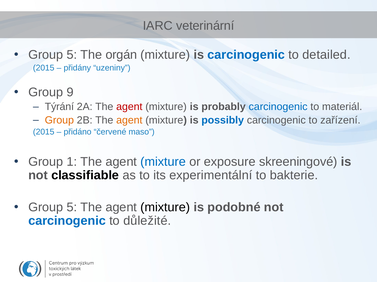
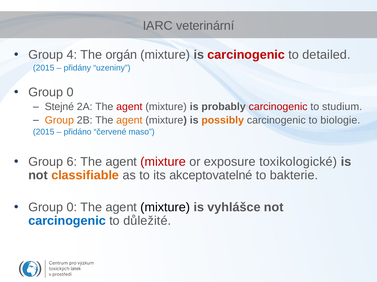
5: 5 -> 4 (72, 55)
carcinogenic colour: blue -> red (246, 55)
9: 9 -> 0 (70, 92)
Týrání: Týrání -> Stejné (59, 107)
carcinogenic colour: blue -> red (278, 107)
materiál: materiál -> studium (342, 107)
possibly colour: blue -> orange (223, 120)
zařízení: zařízení -> biologie (340, 120)
1: 1 -> 6 (72, 162)
mixture colour: blue -> red (163, 162)
skreeningové: skreeningové -> toxikologické (298, 162)
classifiable colour: black -> orange (85, 176)
experimentální: experimentální -> akceptovatelné (211, 176)
5: 5 -> 0 (72, 208)
podobné: podobné -> vyhlášce (234, 208)
